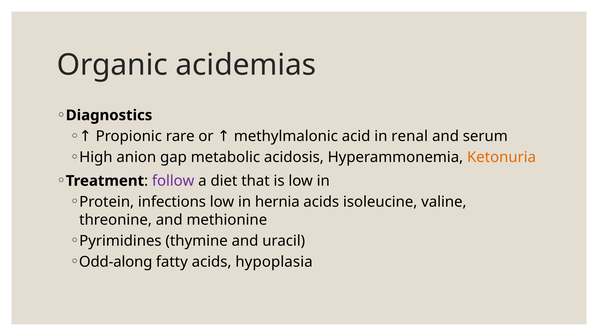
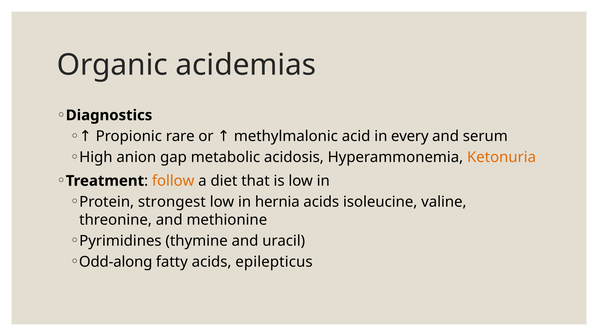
renal: renal -> every (410, 136)
follow colour: purple -> orange (173, 181)
infections: infections -> strongest (172, 202)
hypoplasia: hypoplasia -> epilepticus (274, 262)
